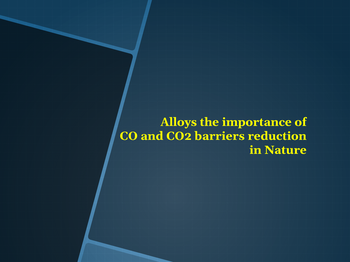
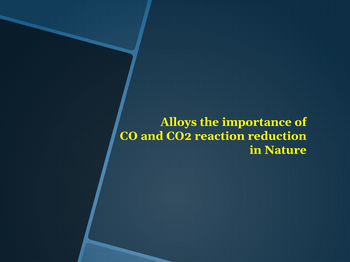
barriers: barriers -> reaction (220, 136)
